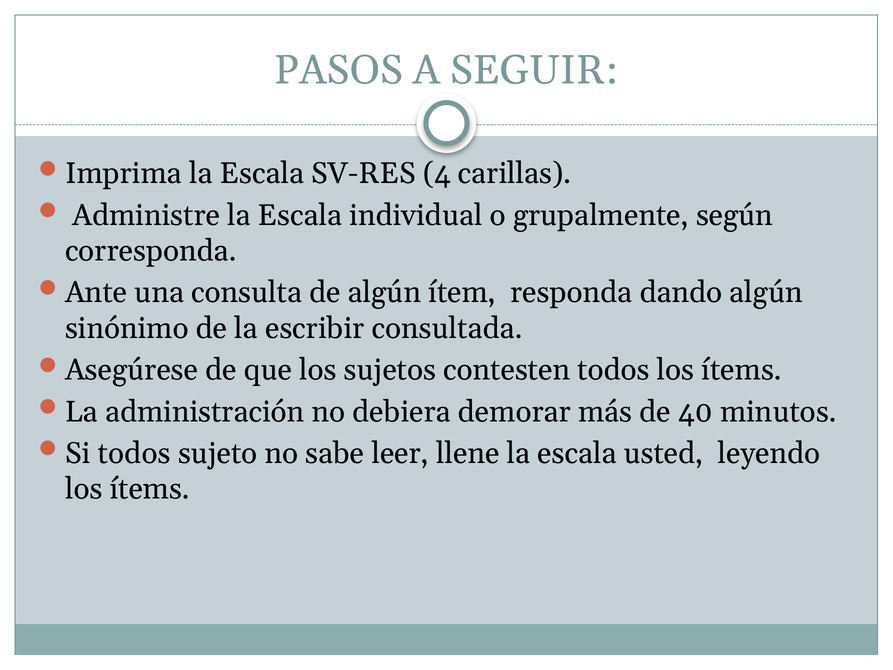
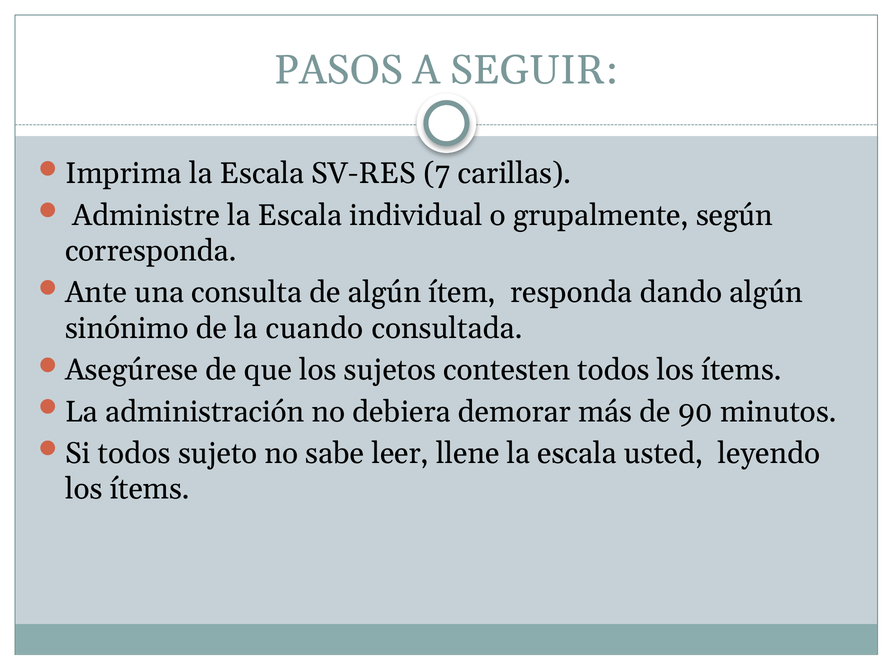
4: 4 -> 7 (437, 173)
escribir: escribir -> cuando (315, 328)
40: 40 -> 90 (696, 412)
